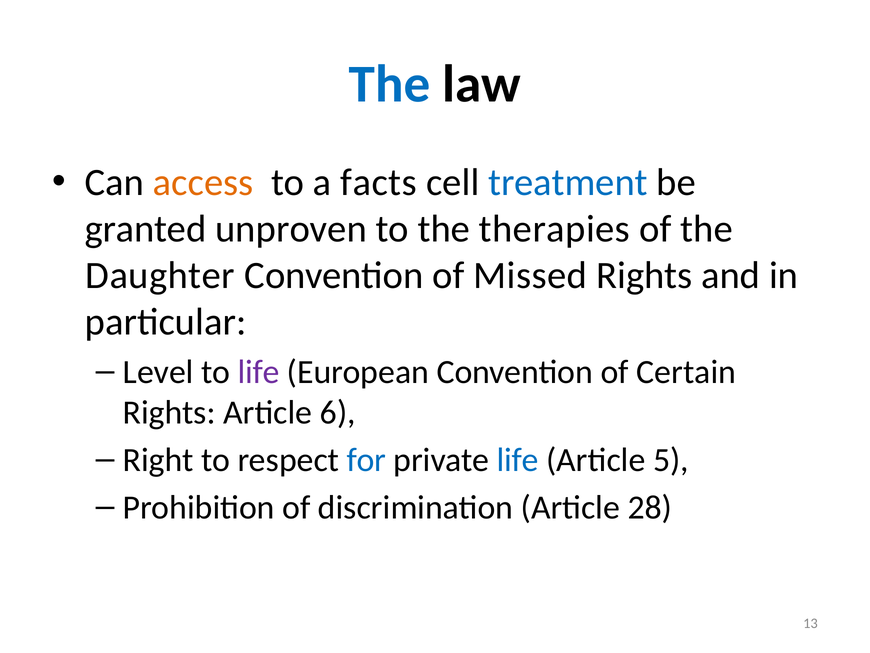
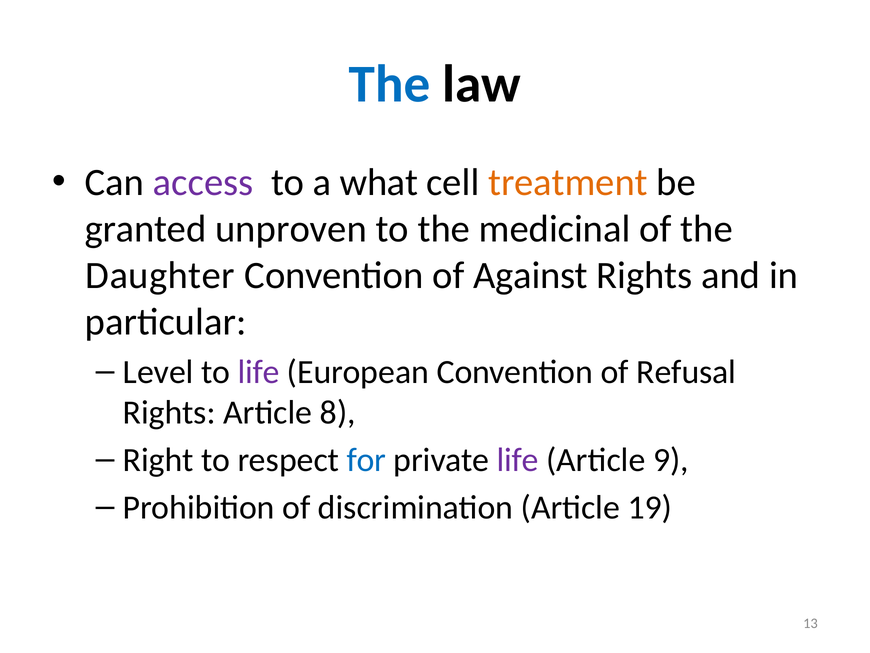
access colour: orange -> purple (203, 183)
facts: facts -> what (379, 183)
treatment colour: blue -> orange (568, 183)
therapies: therapies -> medicinal (555, 229)
Missed: Missed -> Against (531, 275)
Certain: Certain -> Refusal (686, 372)
6: 6 -> 8 (338, 412)
life colour: blue -> purple (518, 460)
5: 5 -> 9 (671, 460)
28: 28 -> 19 (650, 507)
